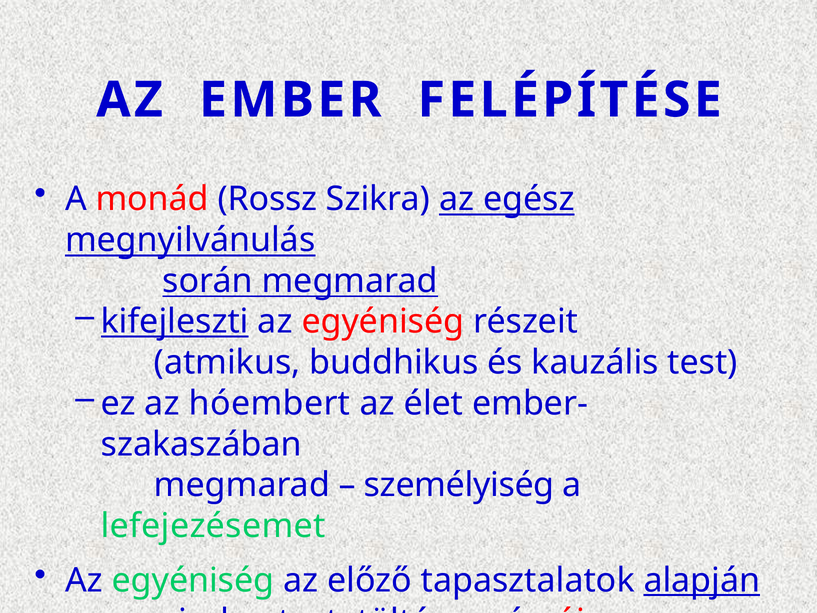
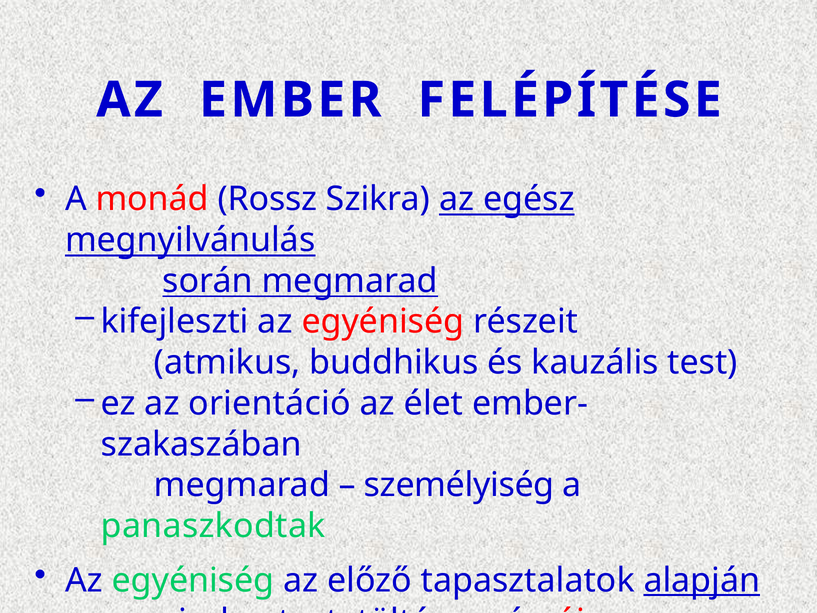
kifejleszti underline: present -> none (175, 322)
hóembert: hóembert -> orientáció (270, 403)
lefejezésemet: lefejezésemet -> panaszkodtak (213, 526)
